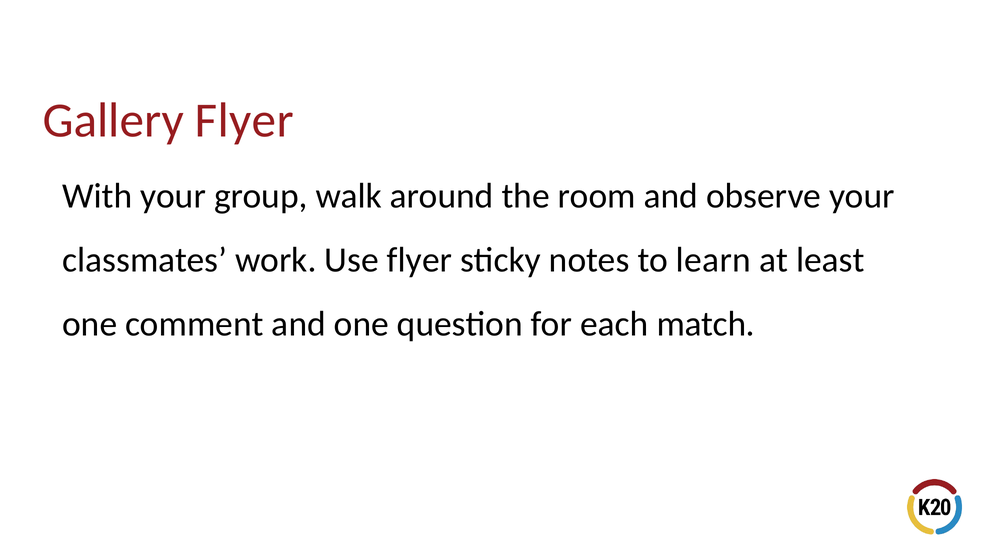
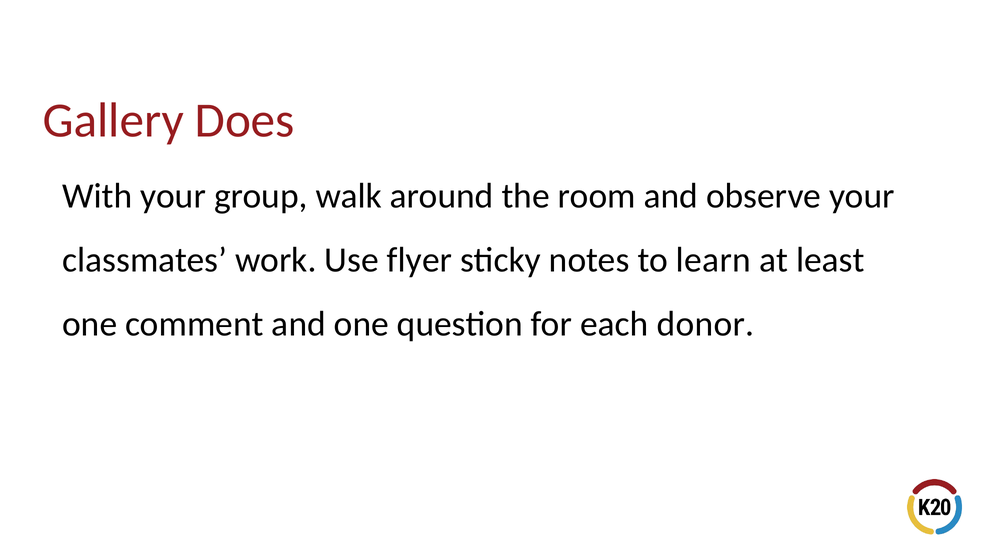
Gallery Flyer: Flyer -> Does (245, 120)
match: match -> donor (705, 324)
